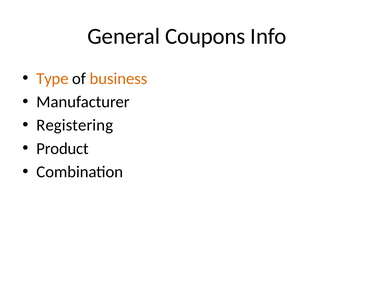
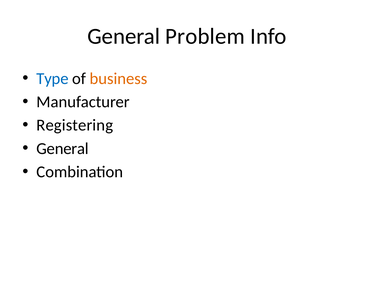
Coupons: Coupons -> Problem (205, 36)
Type colour: orange -> blue (52, 78)
Product: Product -> General (63, 148)
